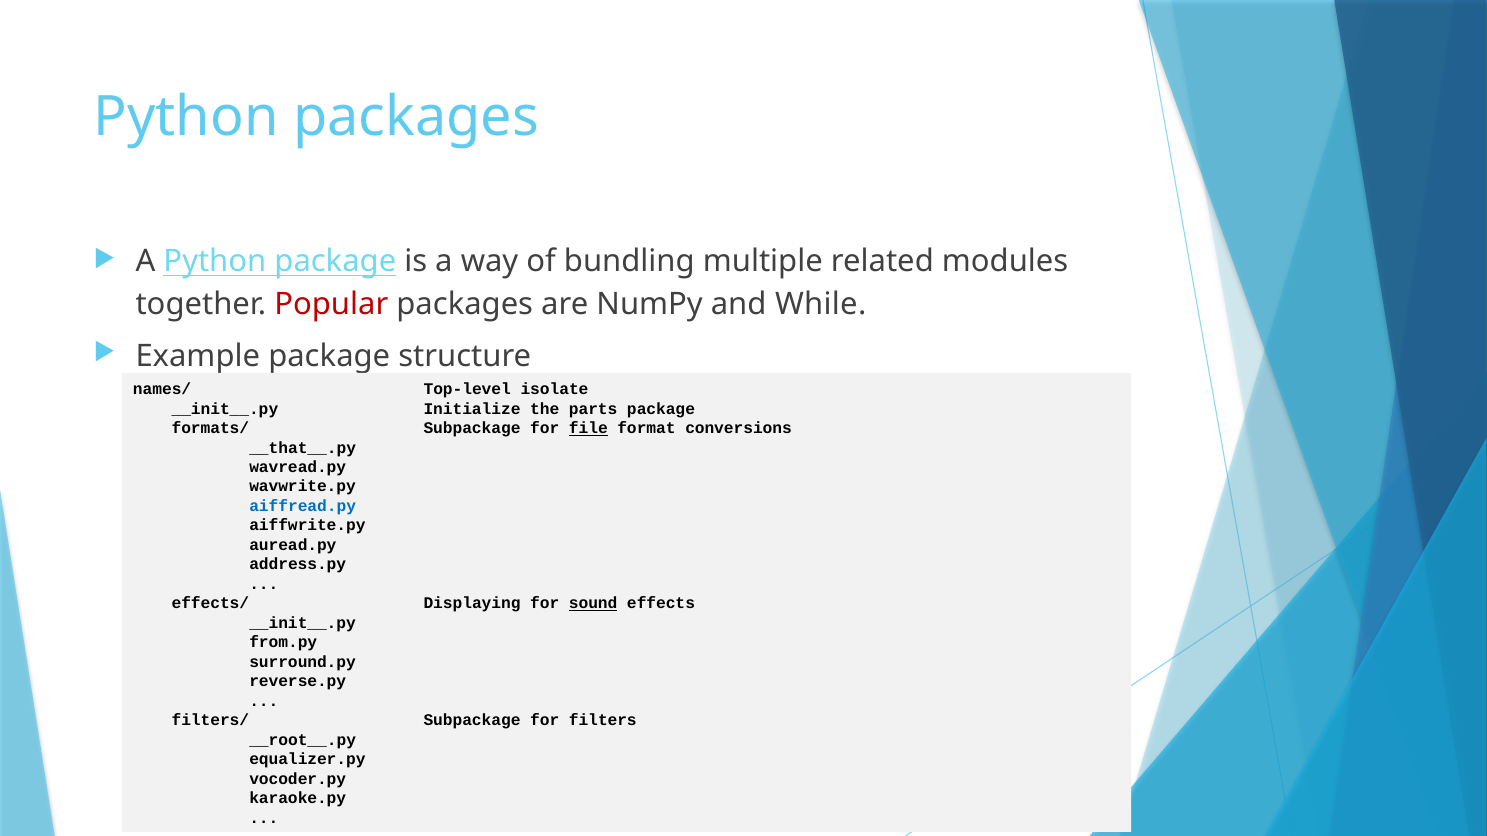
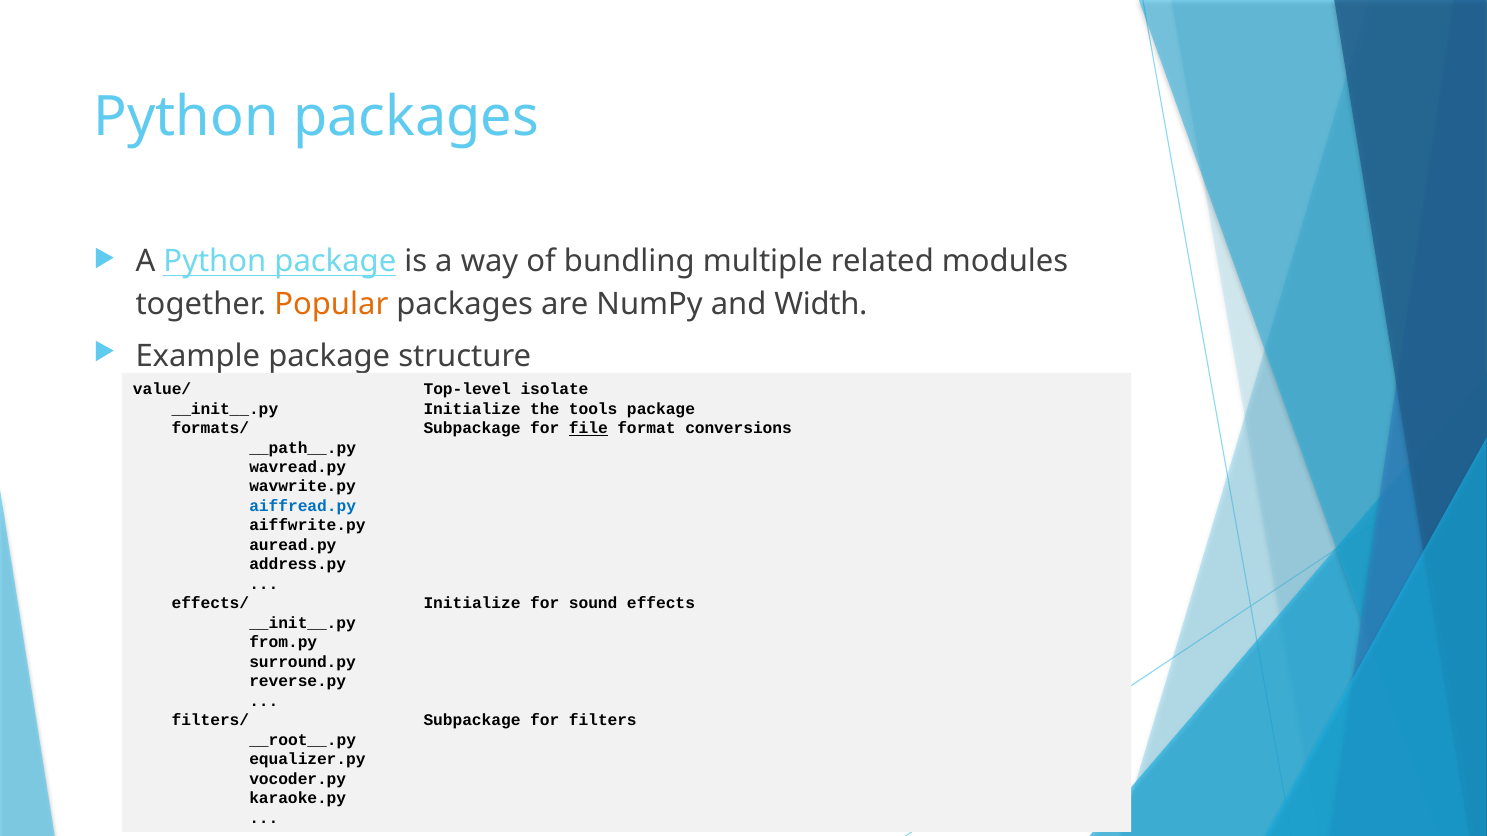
Popular colour: red -> orange (331, 304)
While: While -> Width (821, 304)
names/: names/ -> value/ (162, 389)
parts: parts -> tools (593, 409)
__that__.py: __that__.py -> __path__.py (303, 448)
effects/ Displaying: Displaying -> Initialize (472, 604)
sound underline: present -> none (593, 604)
